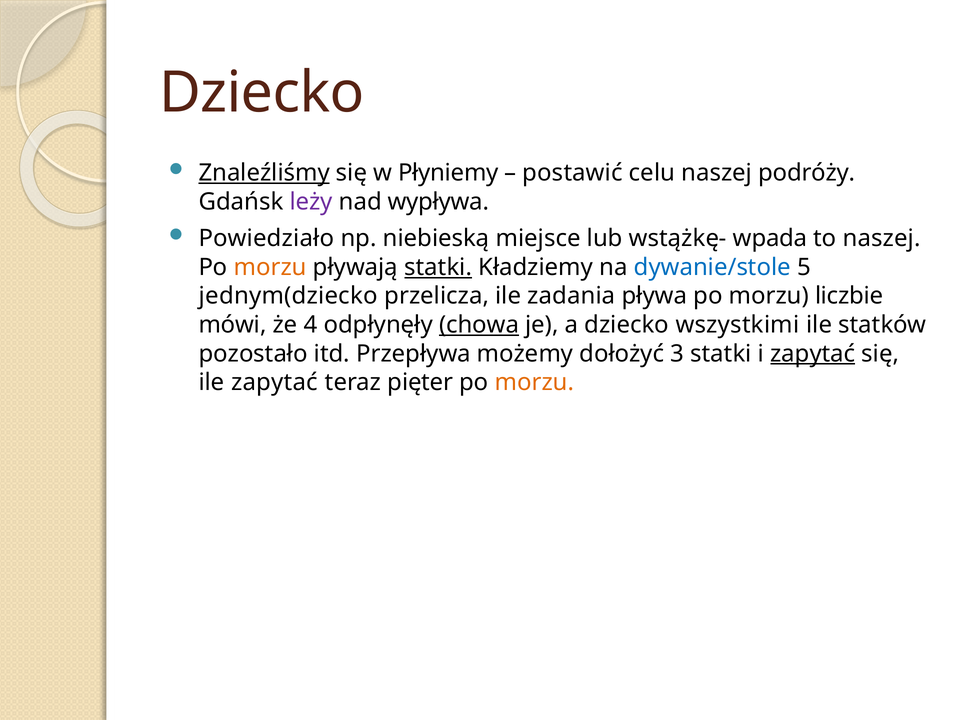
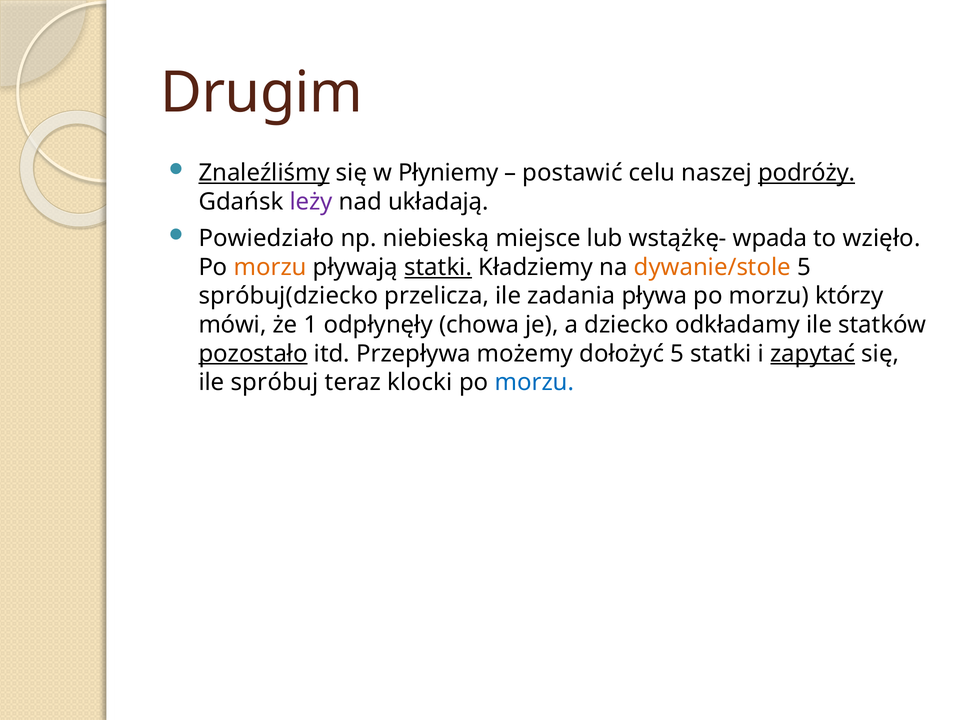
Dziecko: Dziecko -> Drugim (262, 93)
podróży underline: none -> present (807, 173)
wypływa: wypływa -> układają (438, 202)
to naszej: naszej -> wzięło (882, 238)
dywanie/stole colour: blue -> orange (712, 267)
jednym(dziecko: jednym(dziecko -> spróbuj(dziecko (288, 296)
liczbie: liczbie -> którzy (849, 296)
4: 4 -> 1 (311, 325)
chowa underline: present -> none (479, 325)
wszystkimi: wszystkimi -> odkładamy (738, 325)
pozostało underline: none -> present (253, 354)
dołożyć 3: 3 -> 5 (677, 354)
ile zapytać: zapytać -> spróbuj (275, 382)
pięter: pięter -> klocki (420, 382)
morzu colour: orange -> blue (534, 382)
